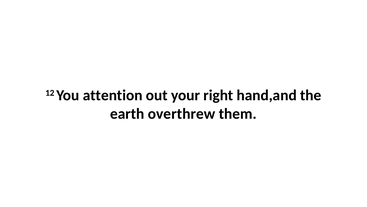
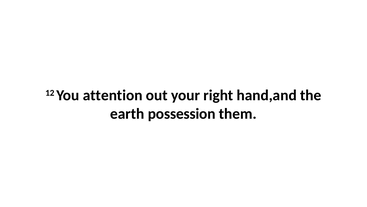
overthrew: overthrew -> possession (182, 113)
